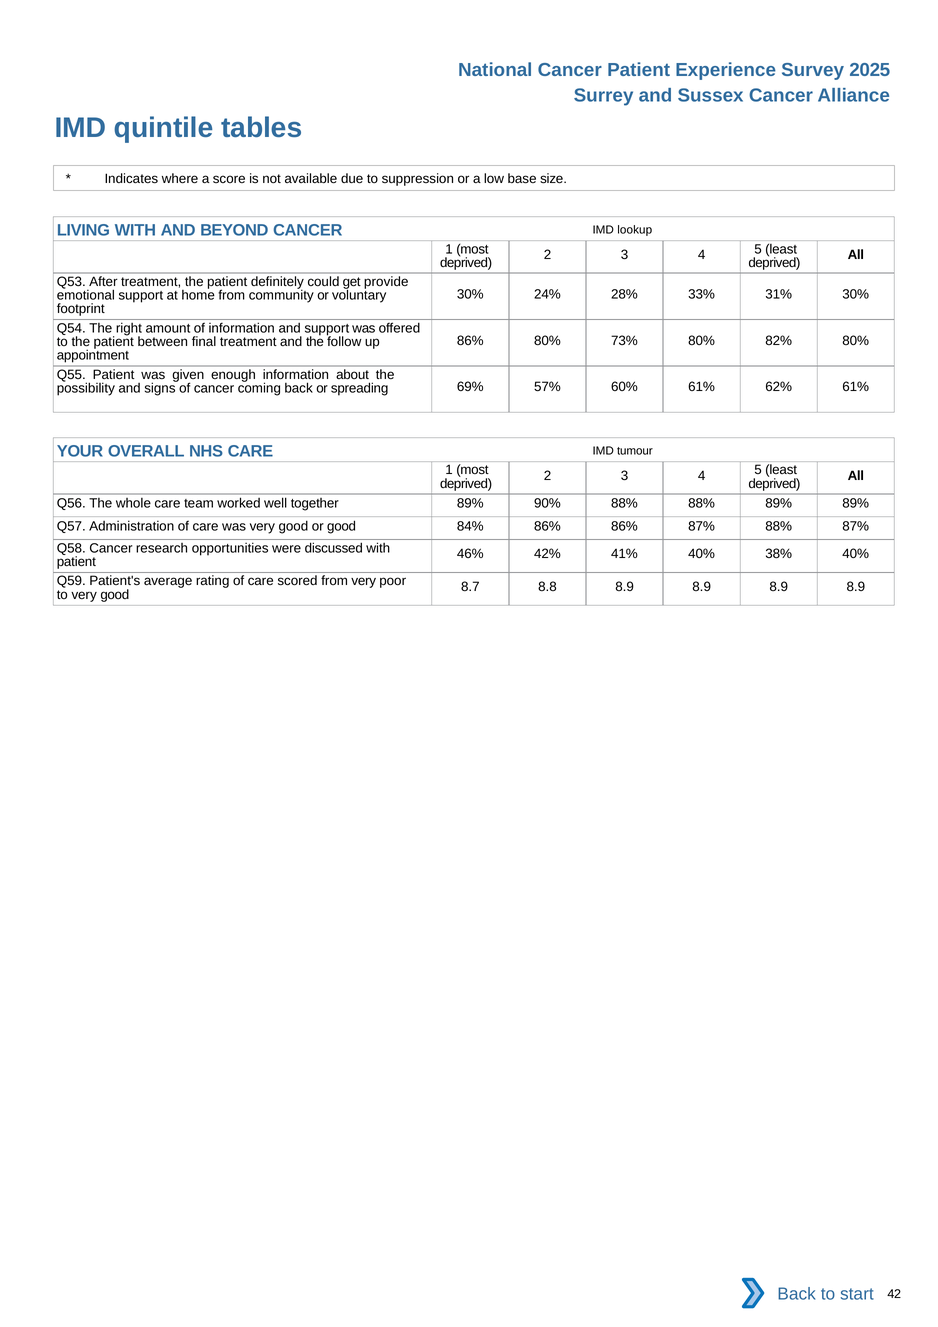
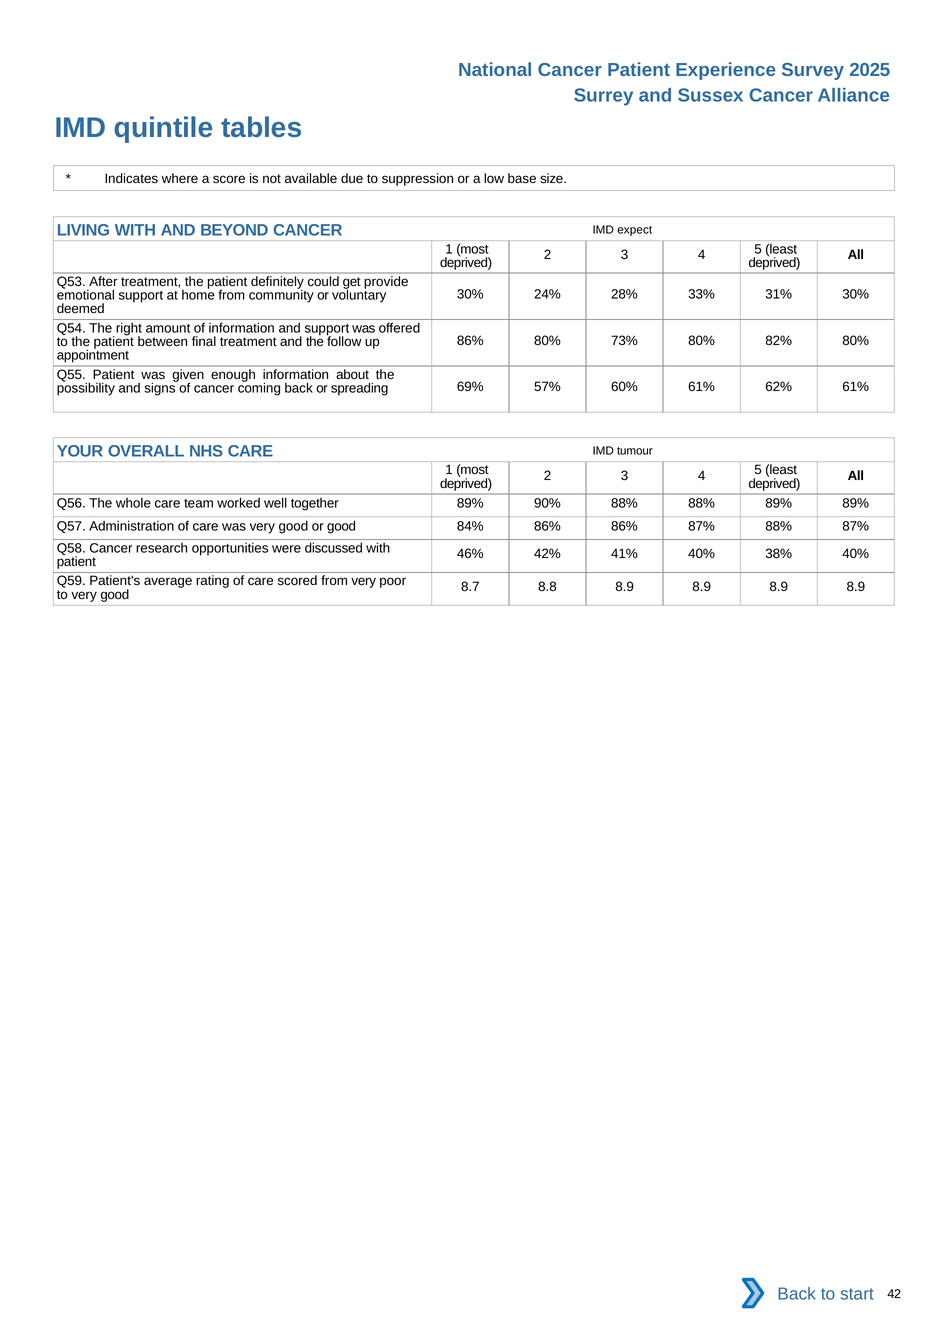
lookup: lookup -> expect (635, 230)
footprint: footprint -> deemed (81, 309)
